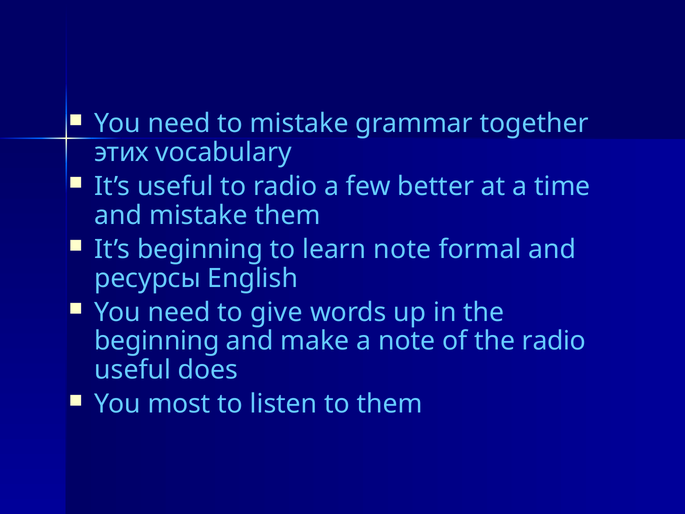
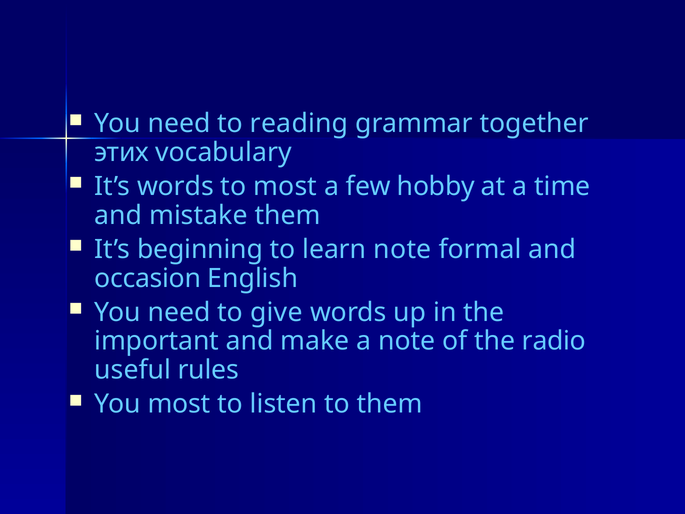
to mistake: mistake -> reading (299, 124)
It’s useful: useful -> words (175, 186)
to radio: radio -> most (285, 186)
better: better -> hobby (436, 186)
ресурсы: ресурсы -> occasion (148, 278)
beginning: beginning -> important (157, 341)
does: does -> rules (208, 370)
